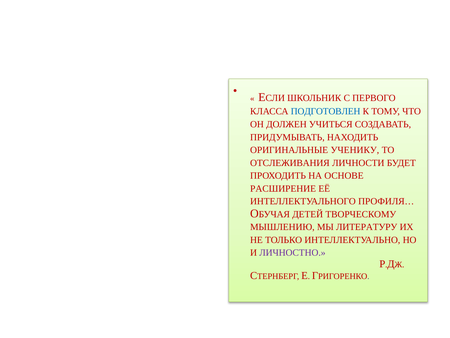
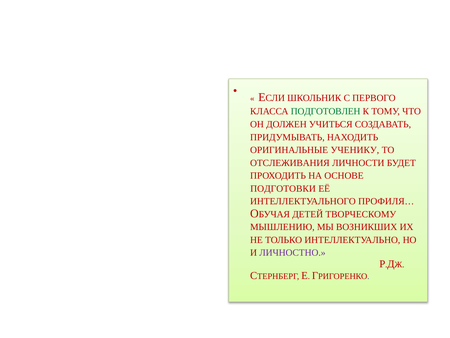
ПОДГОТОВЛЕН colour: blue -> green (326, 111)
РАСШИРЕНИЕ: РАСШИРЕНИЕ -> ПОДГОТОВКИ (283, 188)
ЛИТЕРАТУРУ: ЛИТЕРАТУРУ -> ВОЗНИКШИХ (367, 227)
